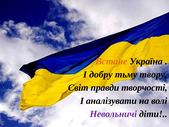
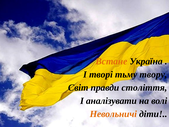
добру: добру -> творі (101, 74)
творчості: творчості -> століття (144, 87)
Невольничі colour: purple -> orange (113, 114)
